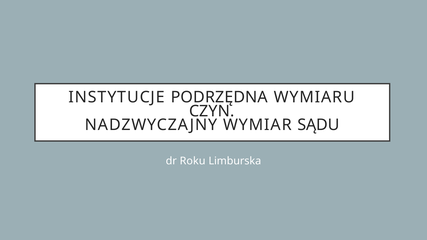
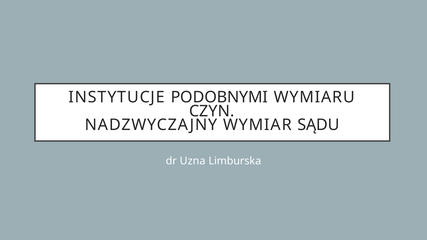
PODRZĘDNA: PODRZĘDNA -> PODOBNYMI (219, 97)
Roku: Roku -> Uzna (193, 161)
